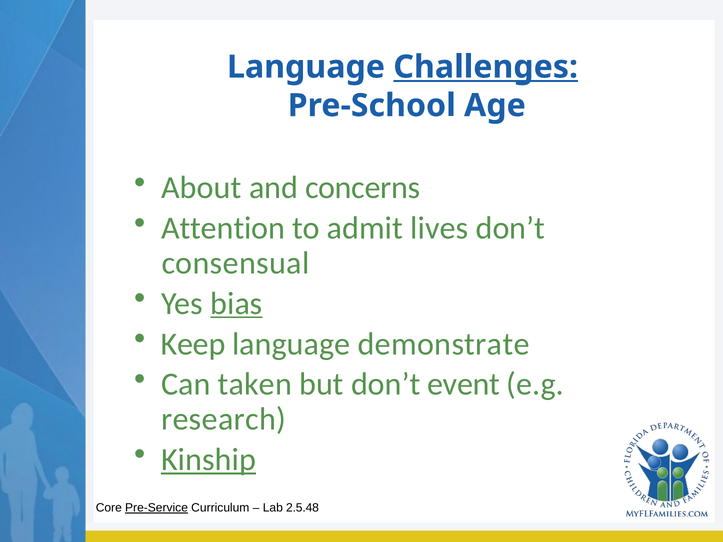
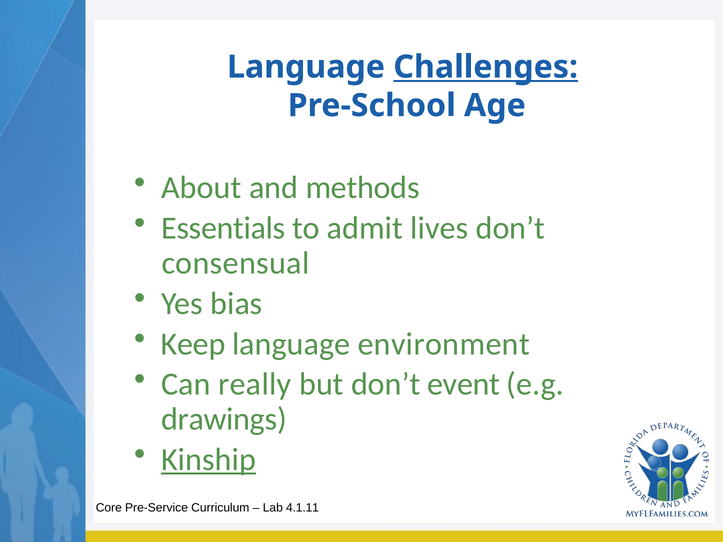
concerns: concerns -> methods (363, 188)
Attention: Attention -> Essentials (223, 228)
bias underline: present -> none (236, 304)
demonstrate: demonstrate -> environment (444, 344)
taken: taken -> really (255, 385)
research: research -> drawings (224, 419)
Pre-Service underline: present -> none (157, 508)
2.5.48: 2.5.48 -> 4.1.11 (302, 508)
